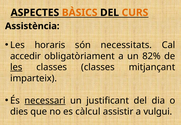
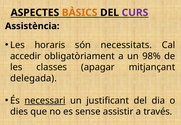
CURS colour: orange -> purple (135, 13)
82%: 82% -> 98% (151, 56)
les underline: present -> none (16, 67)
classes classes: classes -> apagar (98, 67)
imparteix: imparteix -> delegada (34, 79)
càlcul: càlcul -> sense (88, 112)
vulgui: vulgui -> través (158, 112)
